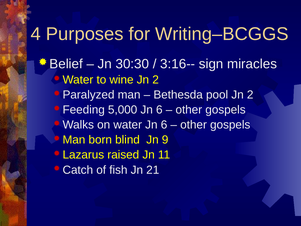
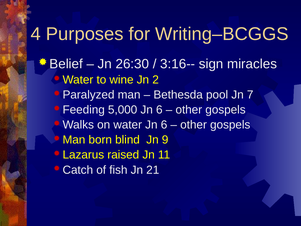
30:30: 30:30 -> 26:30 (132, 64)
pool Jn 2: 2 -> 7 (250, 95)
